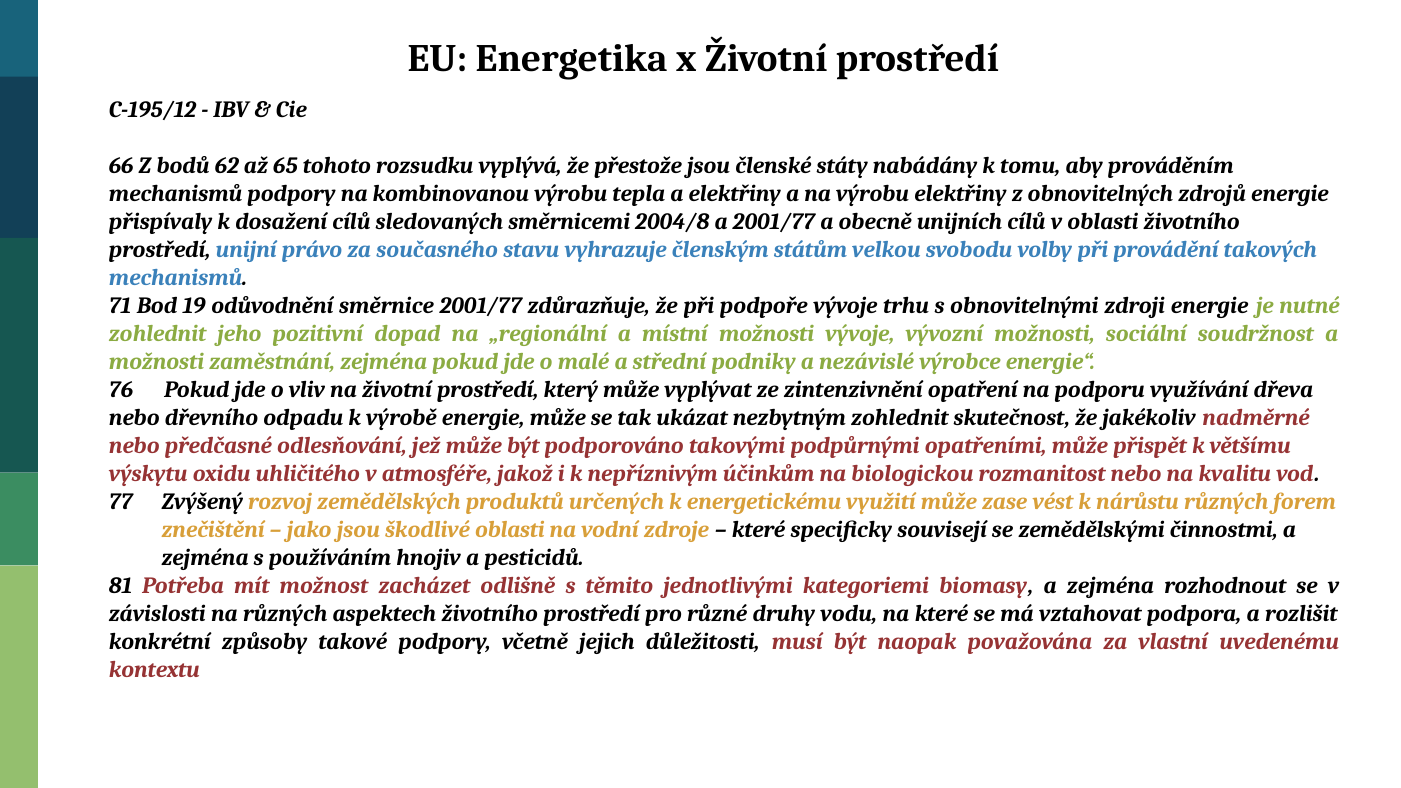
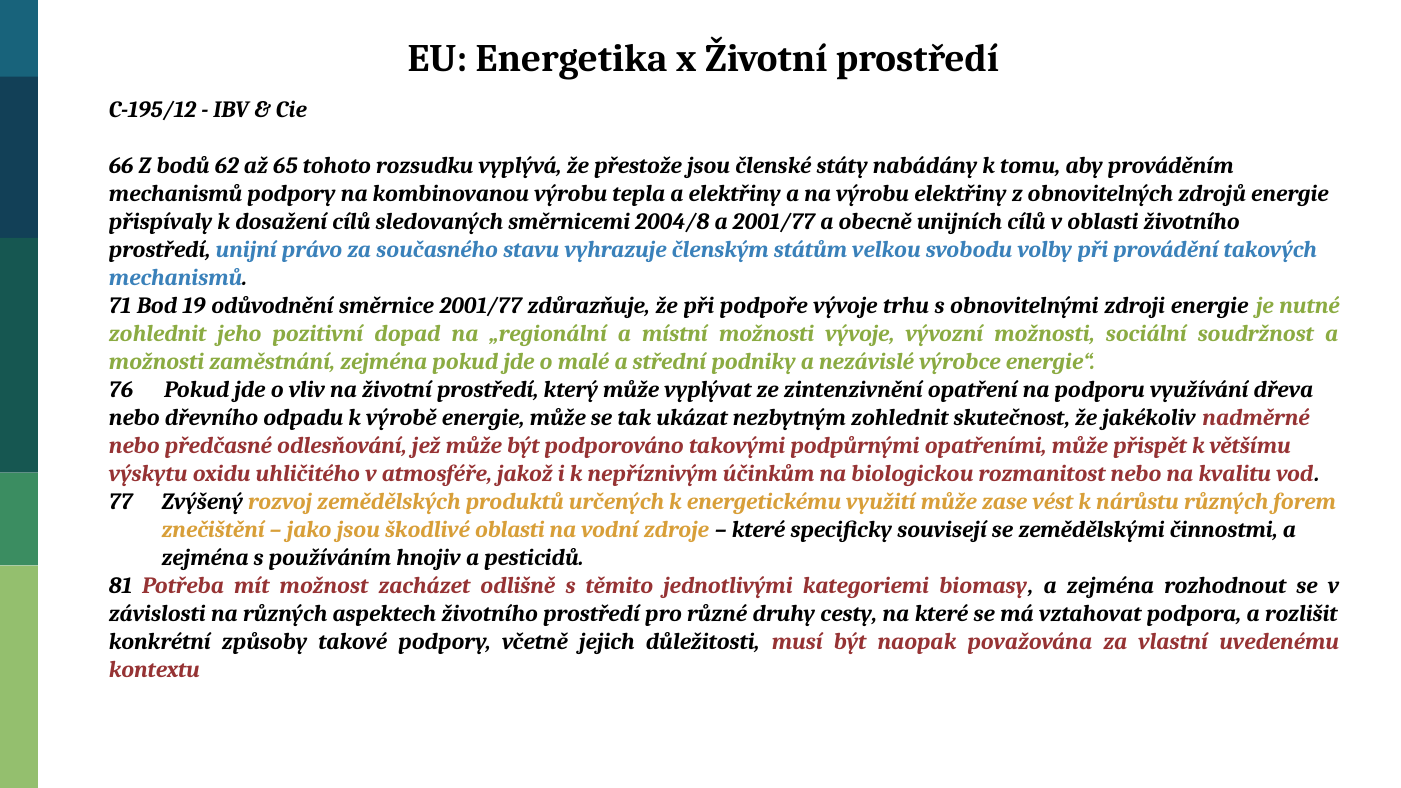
vodu: vodu -> cesty (849, 614)
